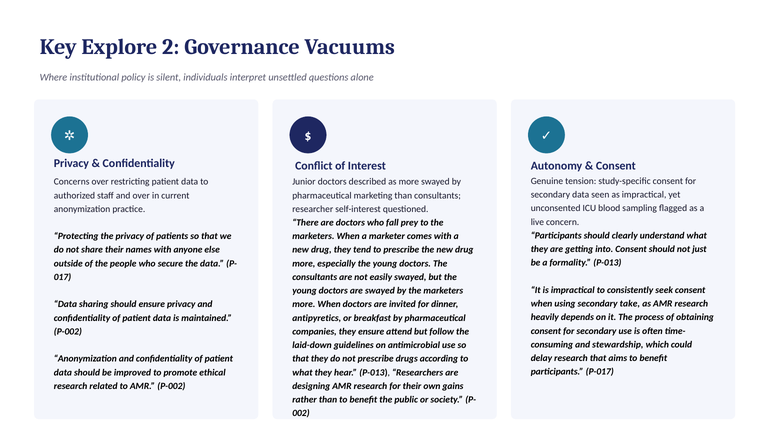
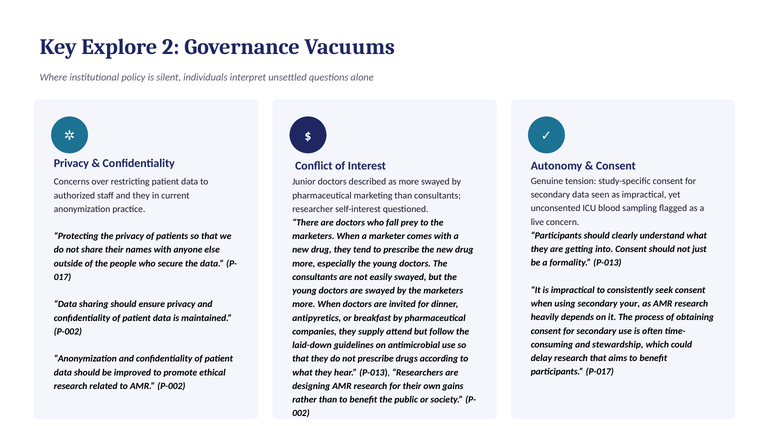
and over: over -> they (141, 195)
take: take -> your (630, 304)
they ensure: ensure -> supply (371, 331)
